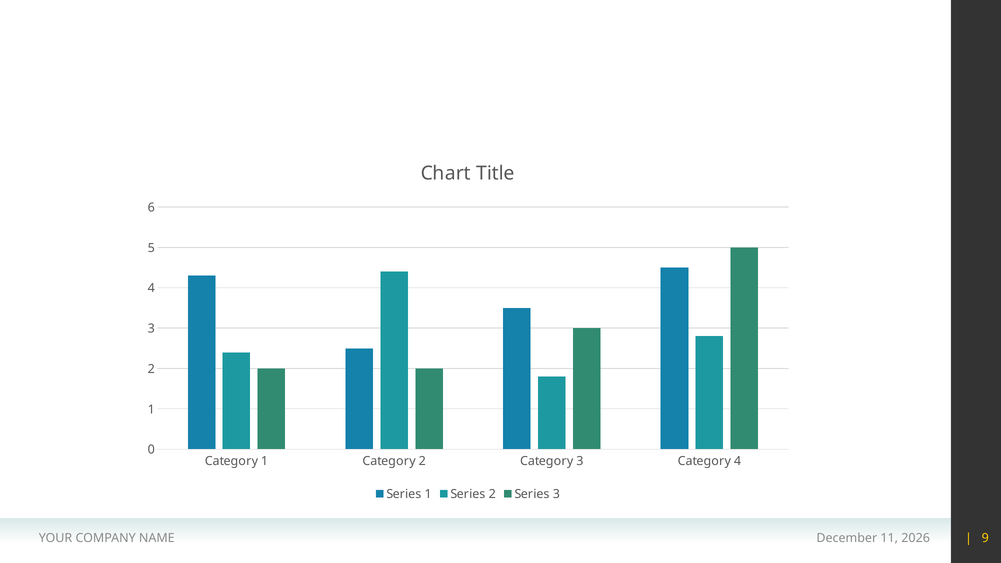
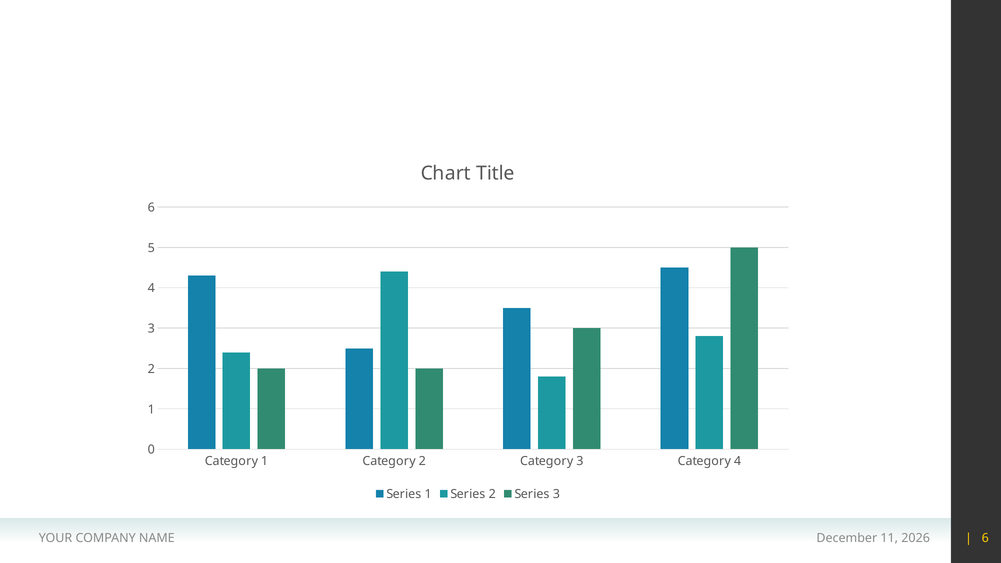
9: 9 -> 6 (985, 538)
